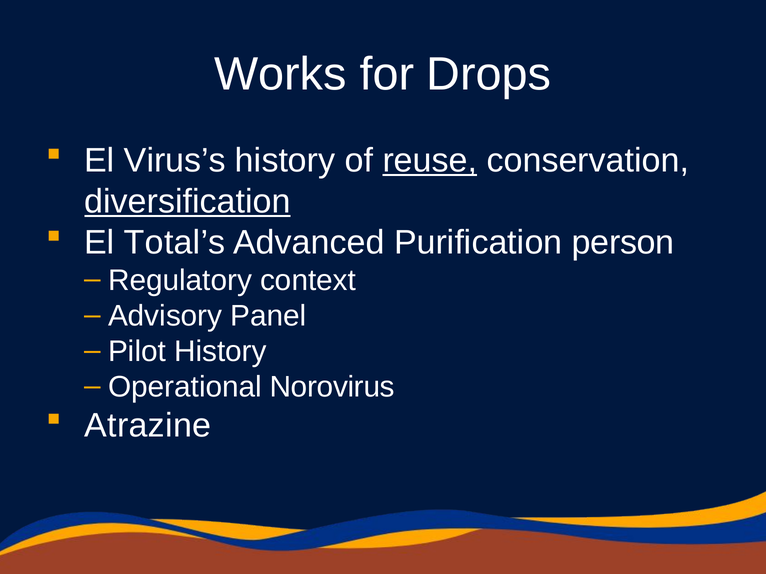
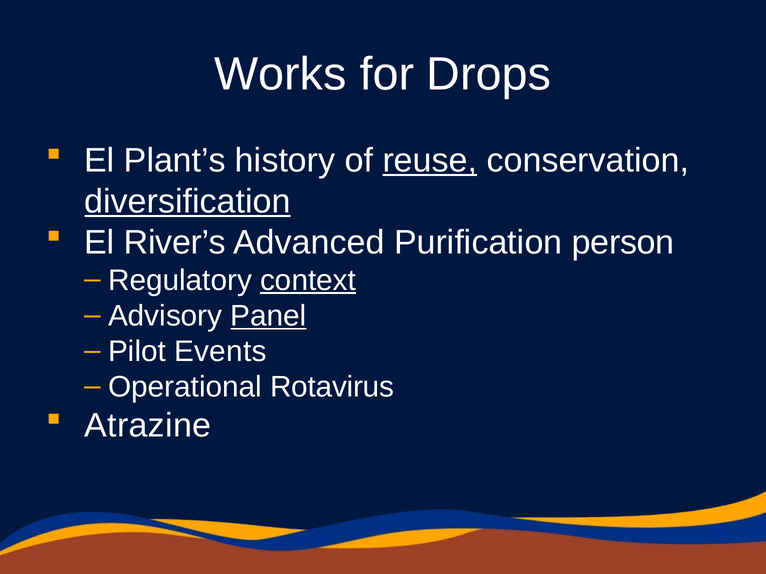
Virus’s: Virus’s -> Plant’s (175, 161)
Total’s: Total’s -> River’s (175, 243)
context underline: none -> present (308, 280)
Panel underline: none -> present (268, 316)
Pilot History: History -> Events (220, 352)
Norovirus: Norovirus -> Rotavirus (332, 387)
